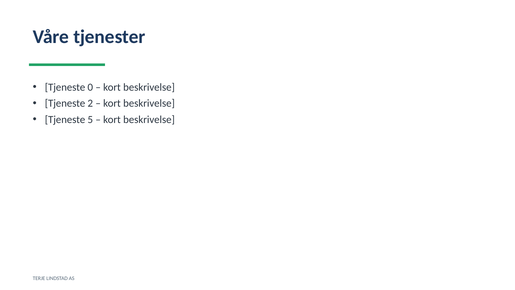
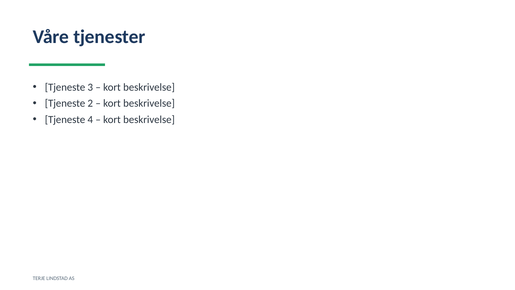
0: 0 -> 3 (90, 87)
5: 5 -> 4 (90, 119)
